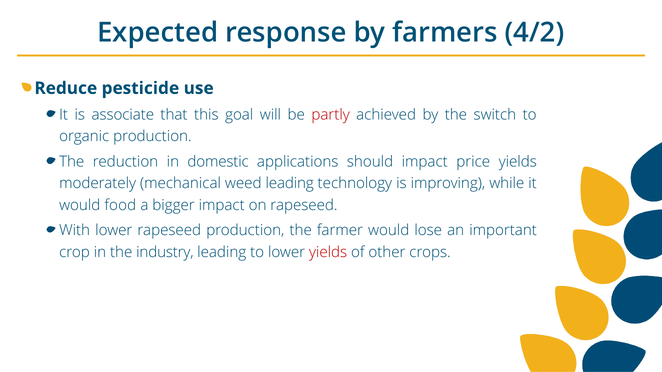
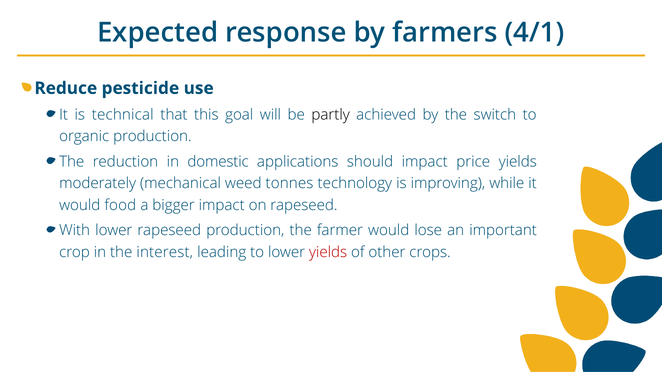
4/2: 4/2 -> 4/1 (535, 33)
associate: associate -> technical (123, 115)
partly colour: red -> black (331, 115)
weed leading: leading -> tonnes (290, 184)
industry: industry -> interest (165, 252)
